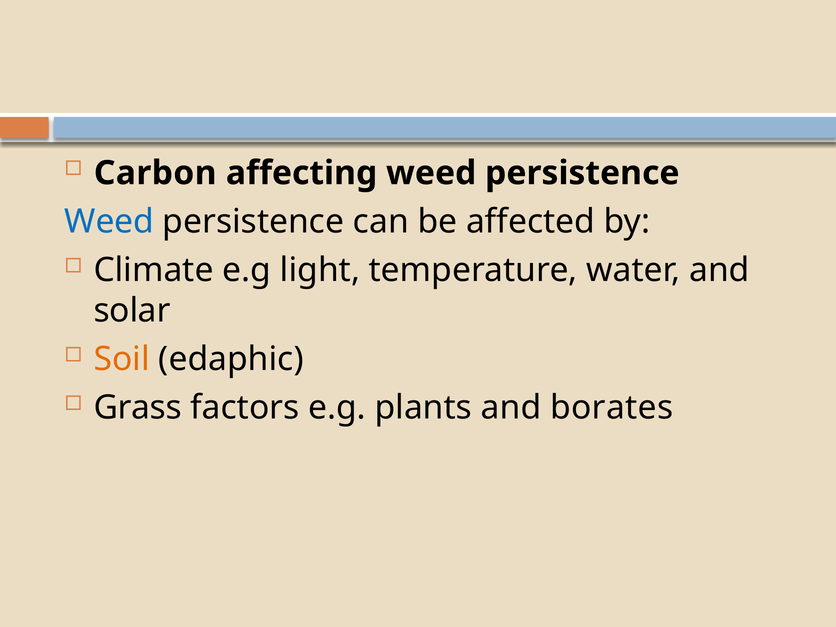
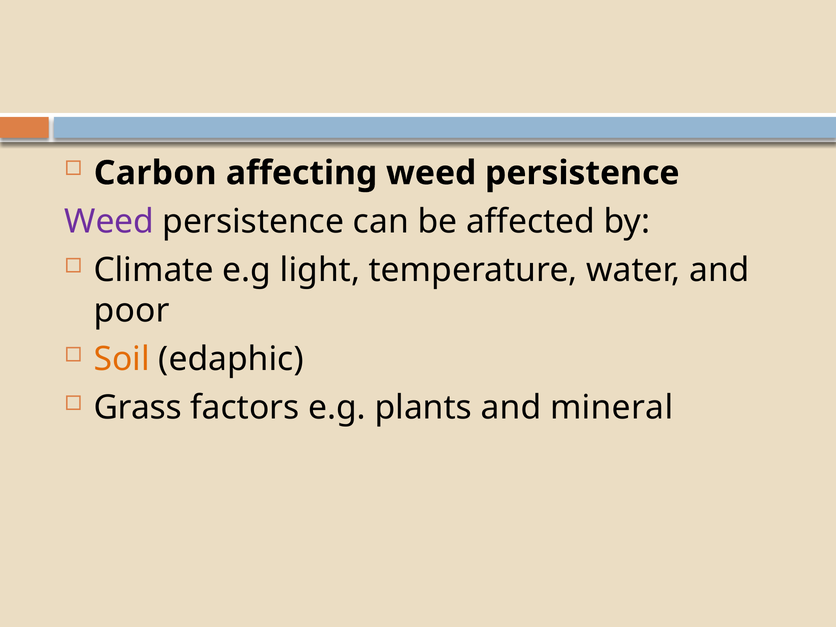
Weed colour: blue -> purple (109, 222)
solar: solar -> poor (132, 311)
borates: borates -> mineral (612, 408)
